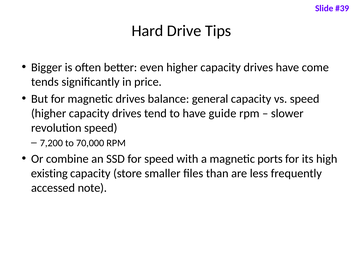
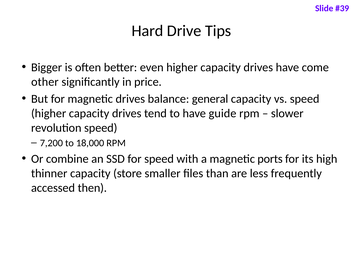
tends: tends -> other (45, 82)
70,000: 70,000 -> 18,000 (90, 143)
existing: existing -> thinner (49, 173)
note: note -> then (92, 188)
